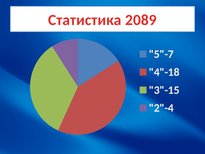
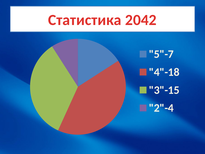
2089: 2089 -> 2042 (141, 20)
